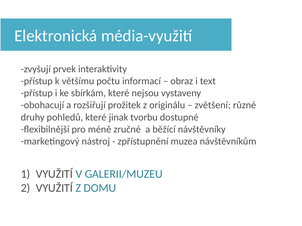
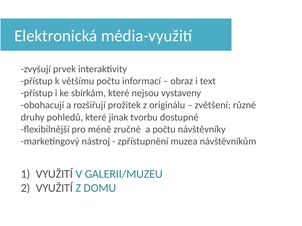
a běžící: běžící -> počtu (164, 130)
